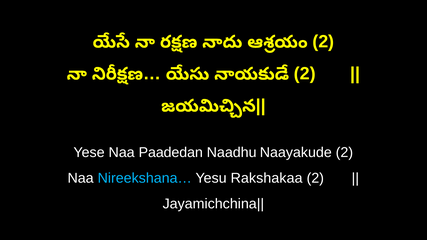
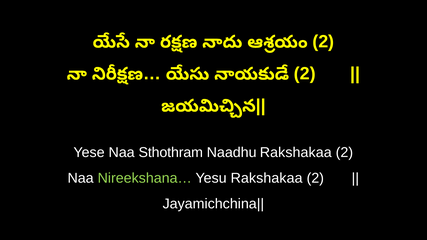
Paadedan: Paadedan -> Sthothram (171, 153)
Naadhu Naayakude: Naayakude -> Rakshakaa (296, 153)
Nireekshana… colour: light blue -> light green (145, 178)
